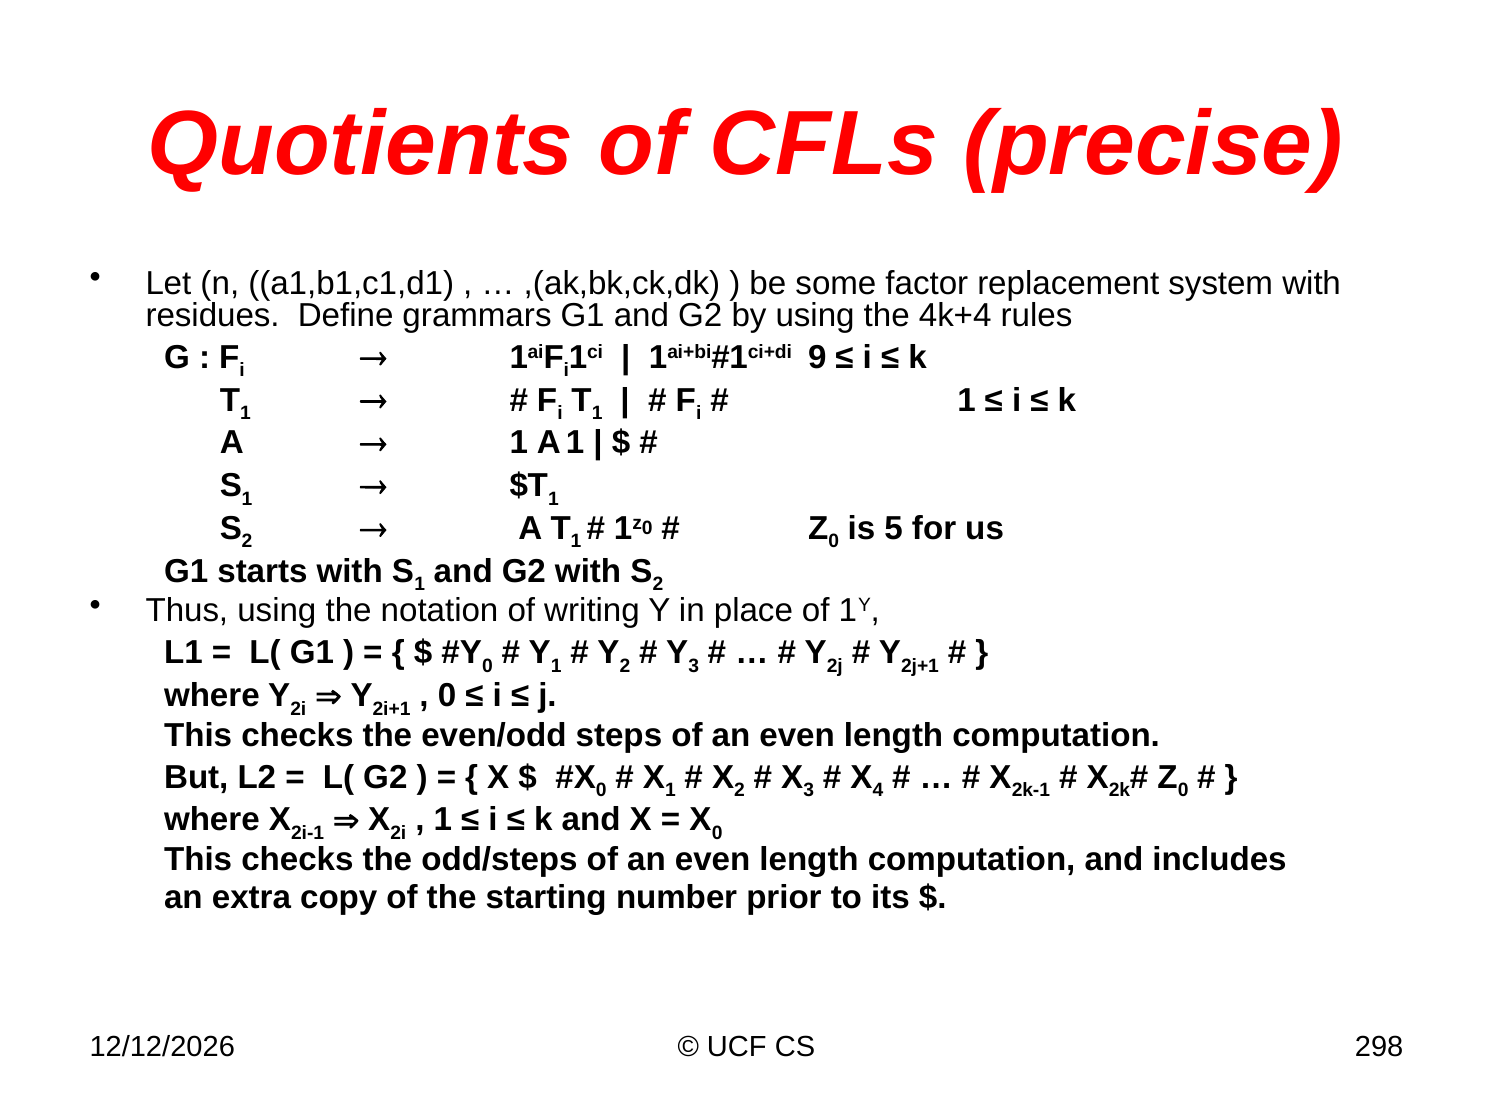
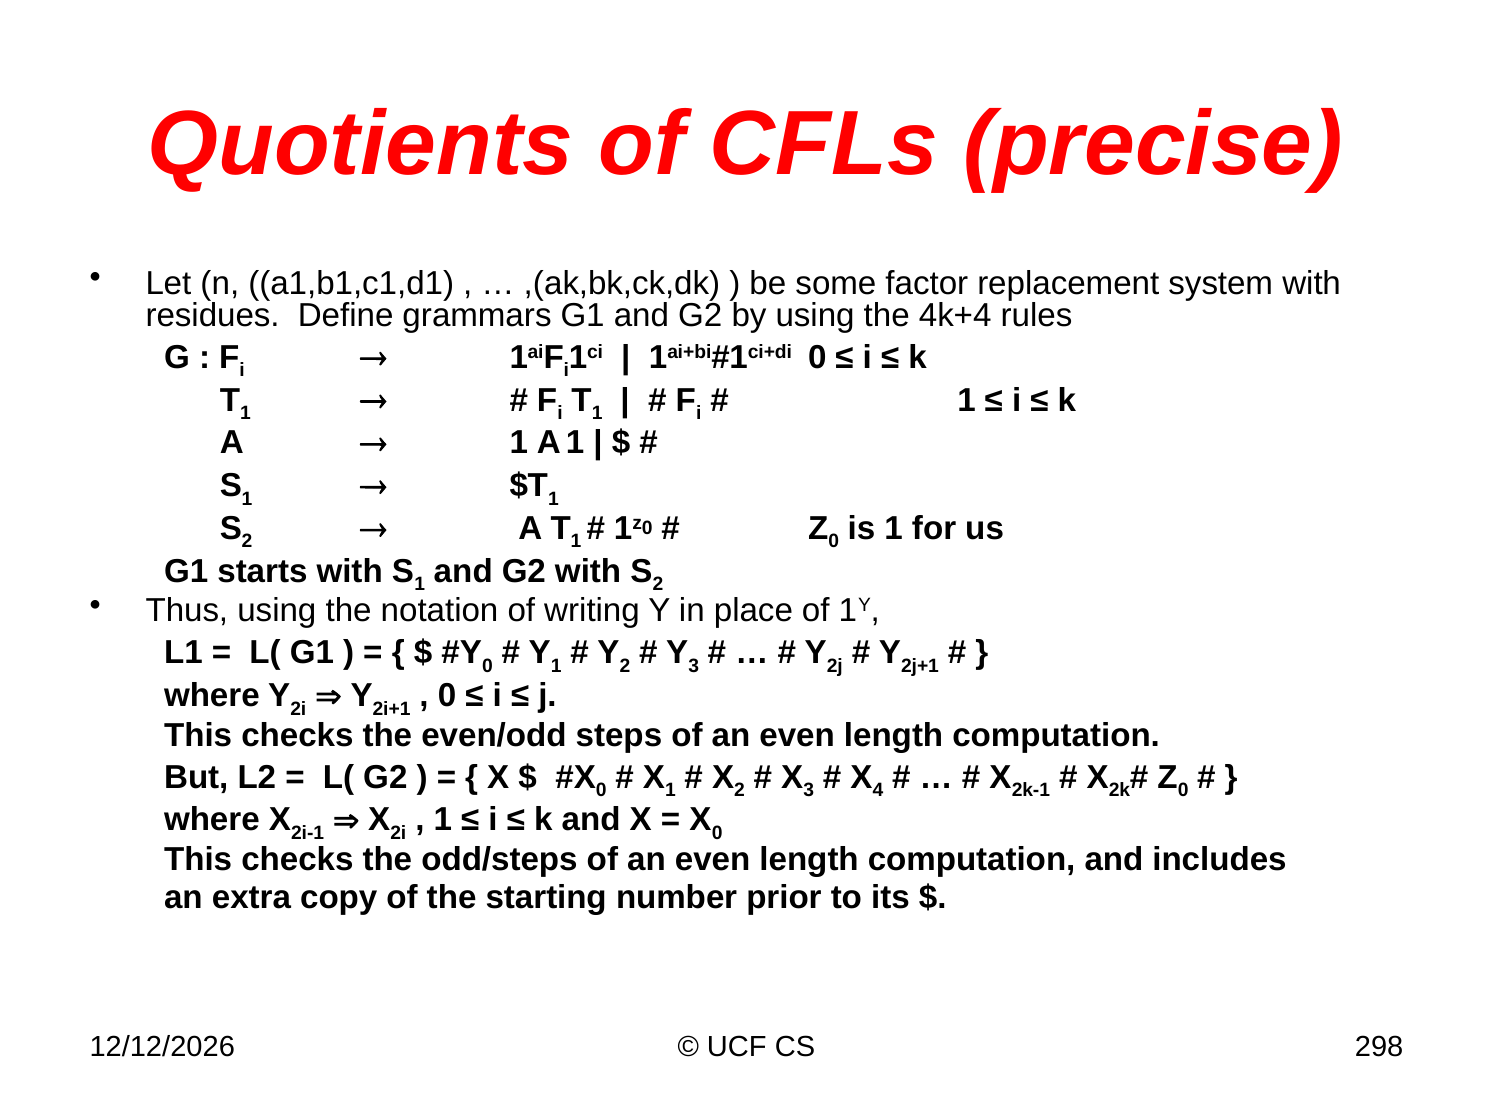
9: 9 -> 0 (817, 357)
is 5: 5 -> 1 (894, 529)
